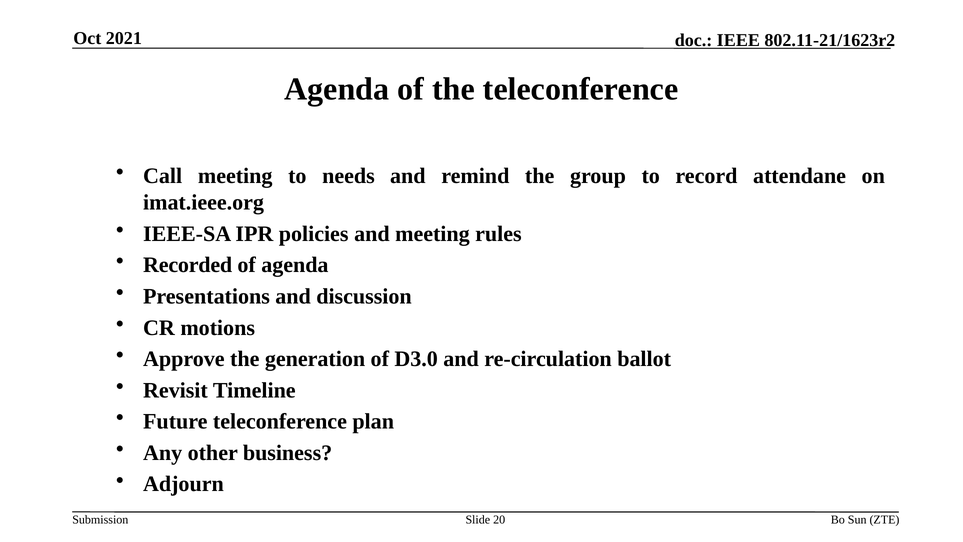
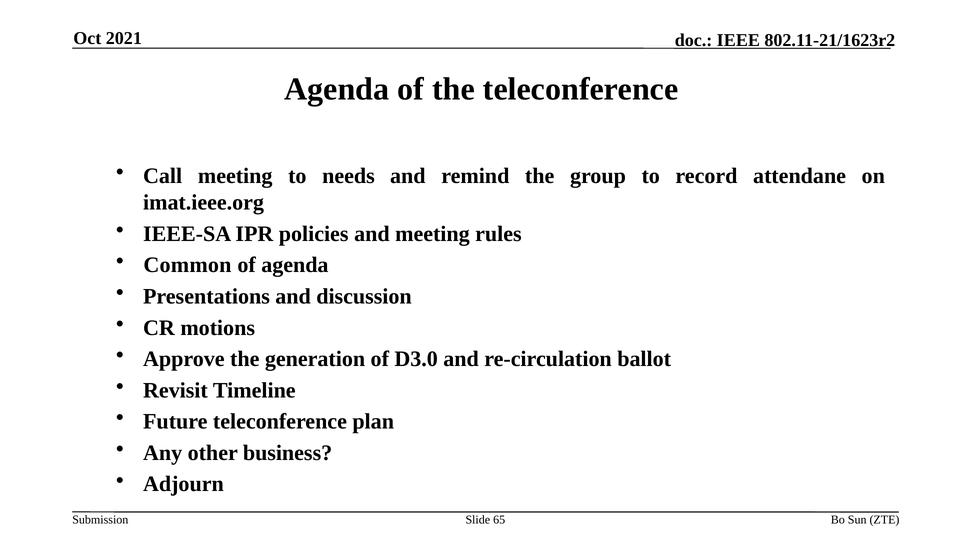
Recorded: Recorded -> Common (187, 265)
20: 20 -> 65 (499, 520)
